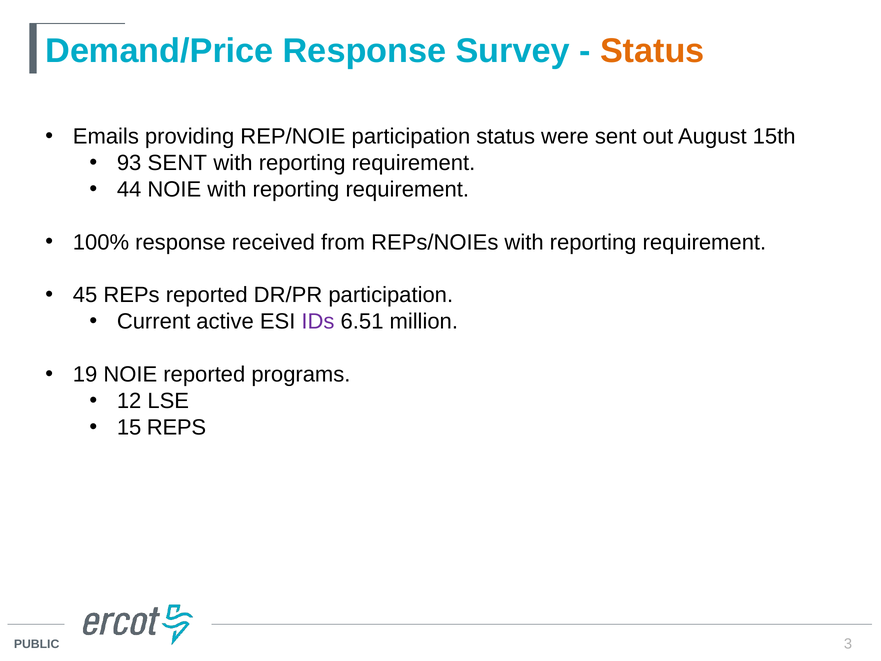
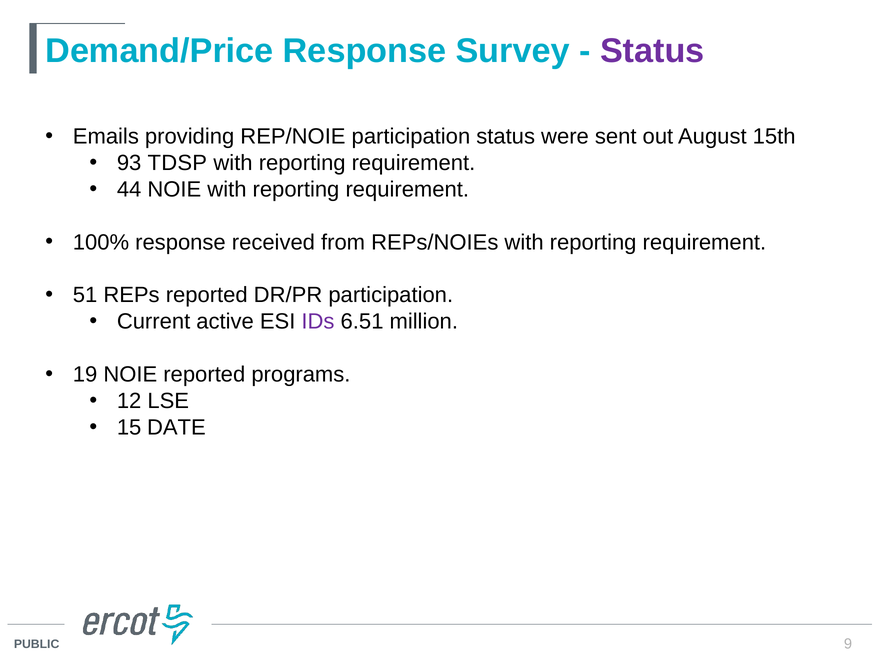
Status colour: orange -> purple (652, 51)
93 SENT: SENT -> TDSP (177, 163)
45: 45 -> 51 (85, 295)
15 REPS: REPS -> DATE (176, 427)
3: 3 -> 9 (848, 644)
